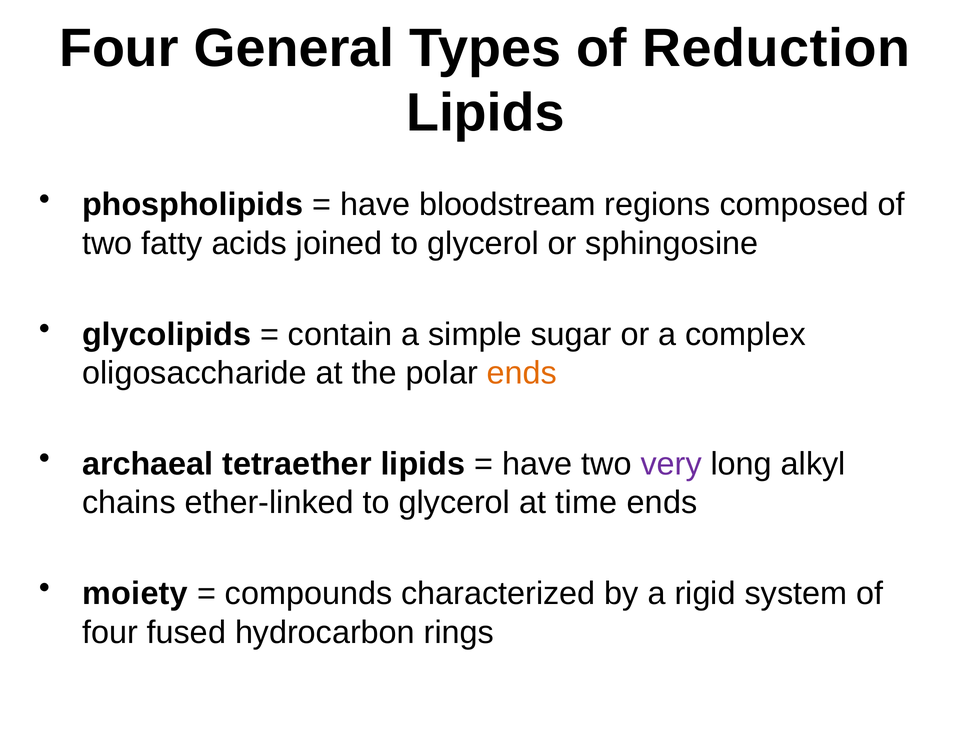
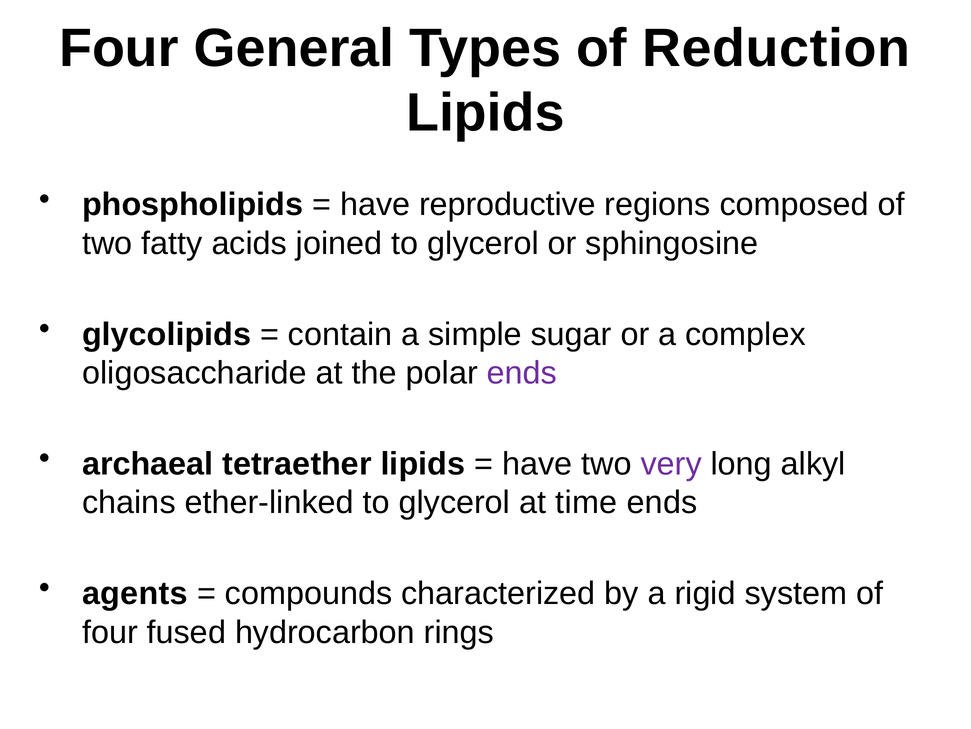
bloodstream: bloodstream -> reproductive (507, 205)
ends colour: orange -> purple (522, 373)
moiety: moiety -> agents (135, 593)
